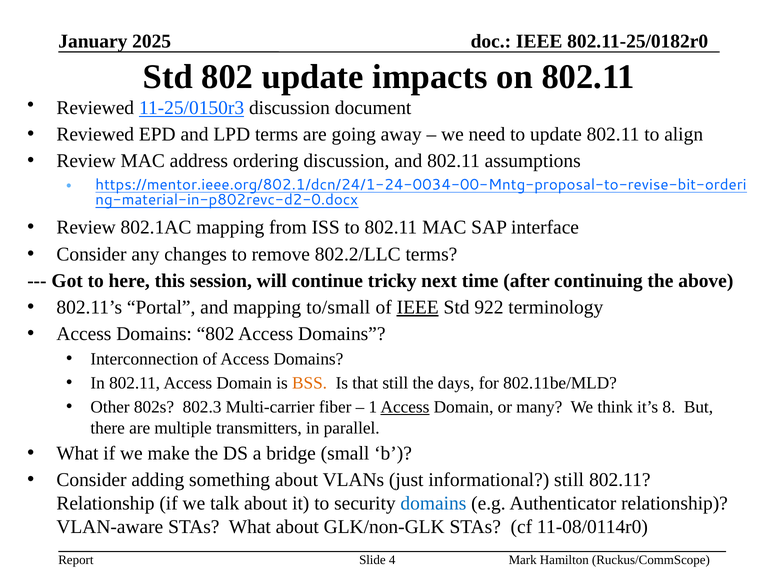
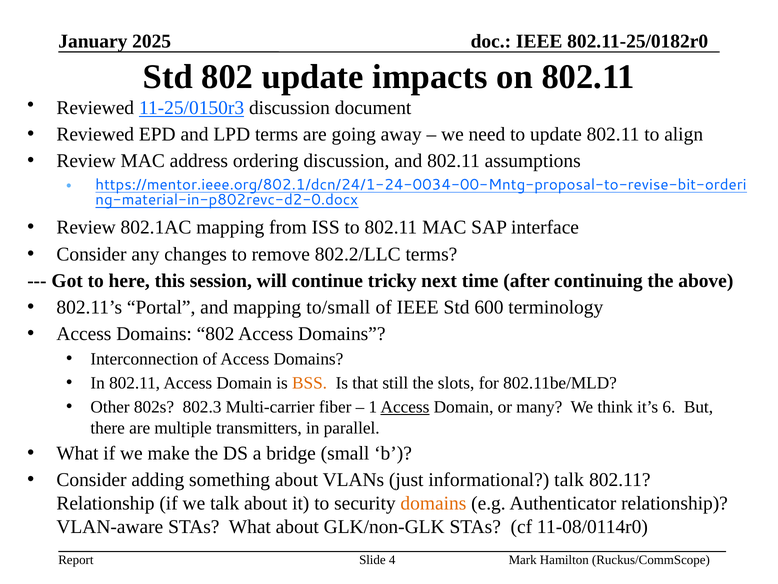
IEEE underline: present -> none (418, 307)
922: 922 -> 600 (489, 307)
days: days -> slots (456, 383)
8: 8 -> 6 (669, 407)
informational still: still -> talk (569, 480)
domains colour: blue -> orange (433, 503)
